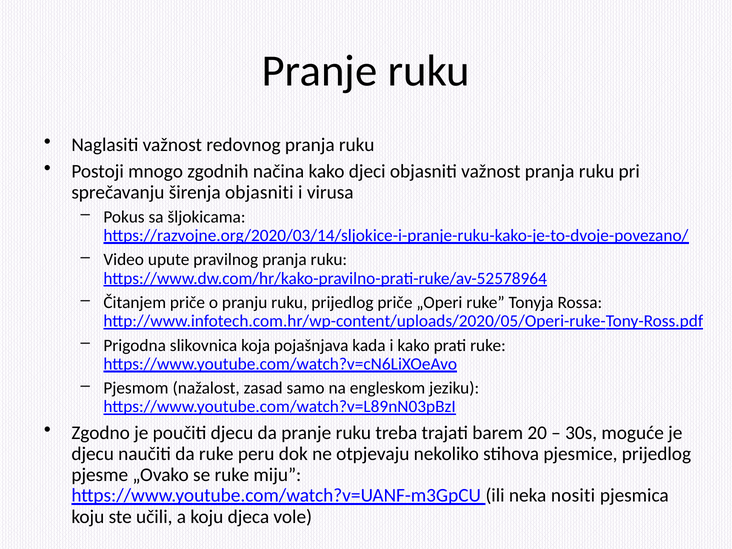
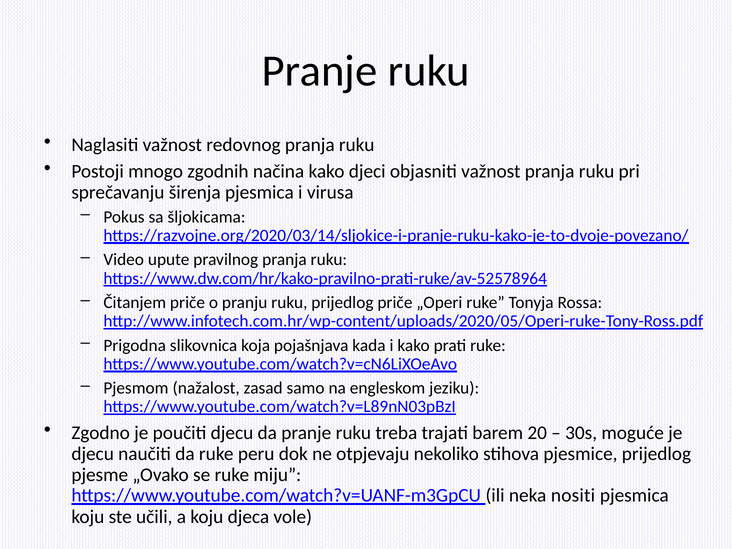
širenja objasniti: objasniti -> pjesmica (259, 192)
